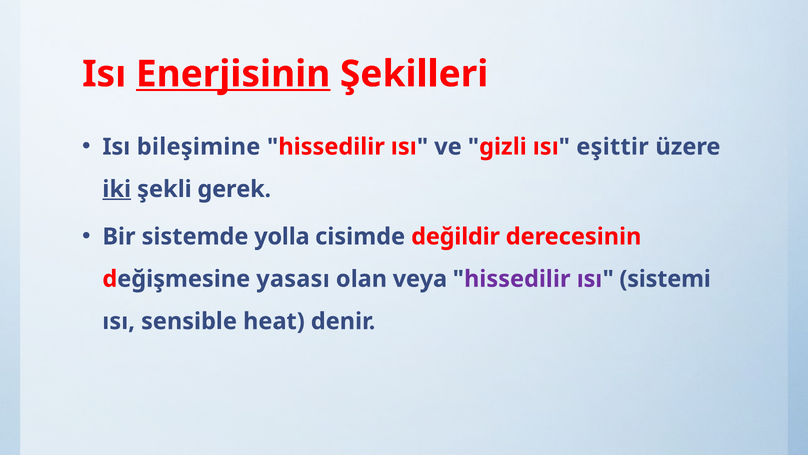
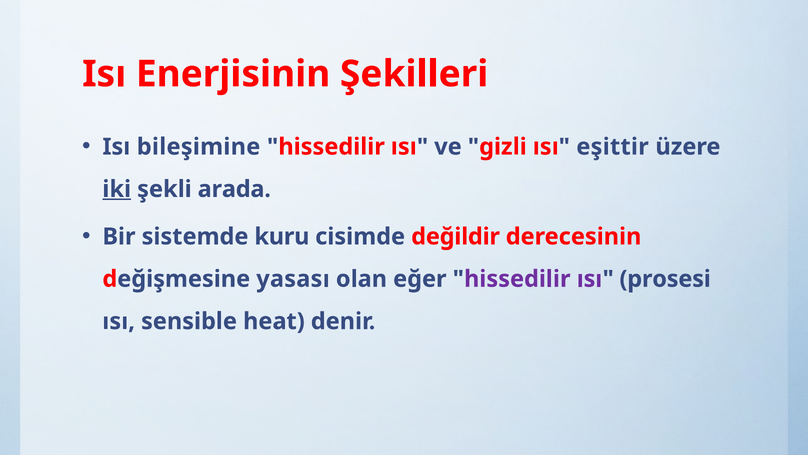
Enerjisinin underline: present -> none (233, 74)
gerek: gerek -> arada (234, 189)
yolla: yolla -> kuru (282, 236)
veya: veya -> eğer (420, 279)
sistemi: sistemi -> prosesi (665, 279)
